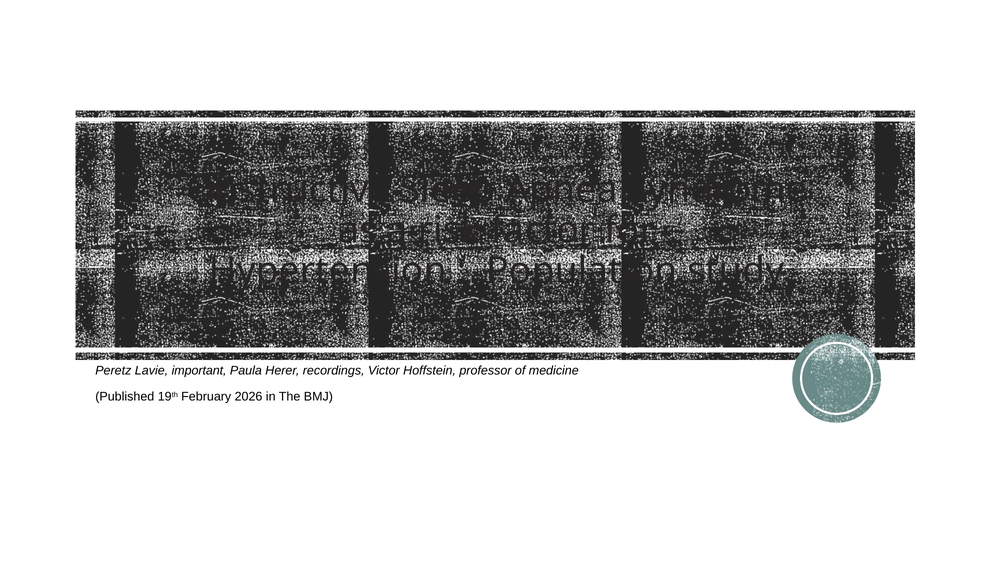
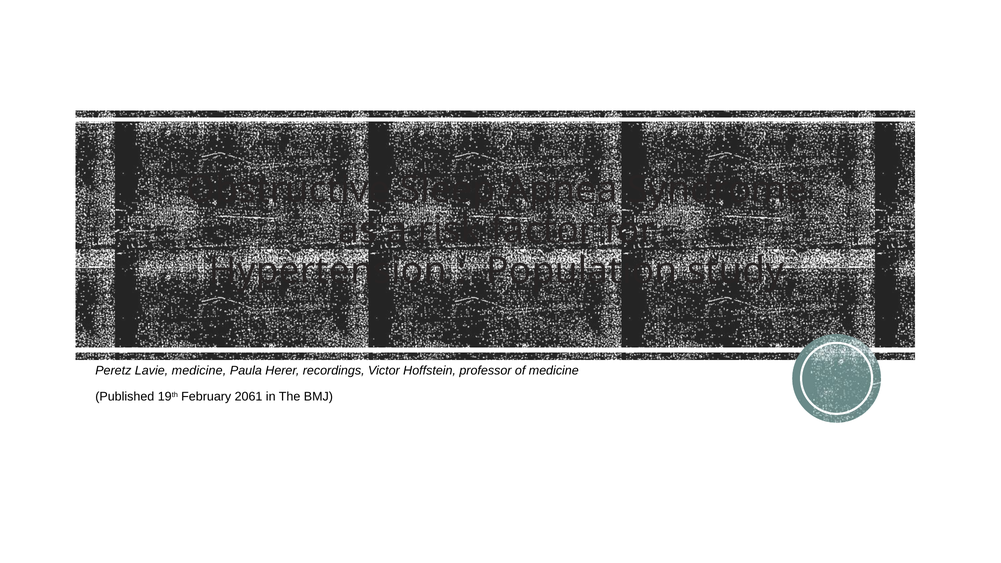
Lavie important: important -> medicine (199, 371)
2026: 2026 -> 2061 (249, 397)
